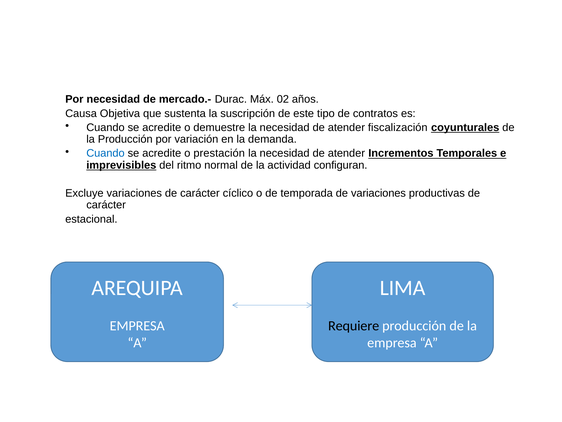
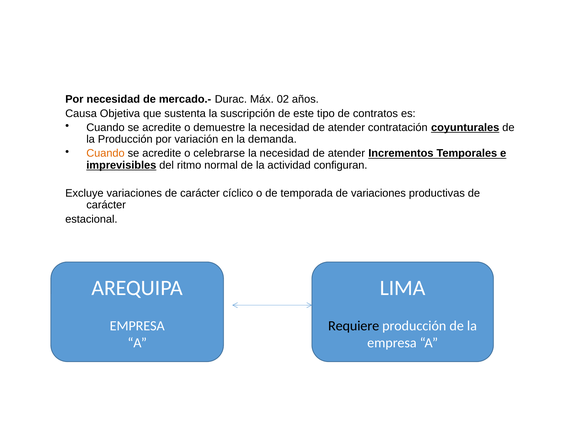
fiscalización: fiscalización -> contratación (398, 127)
Cuando colour: blue -> orange (105, 153)
prestación: prestación -> celebrarse (219, 153)
